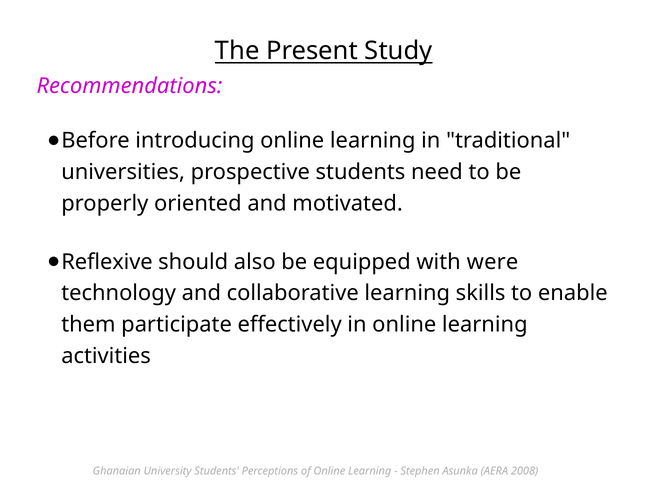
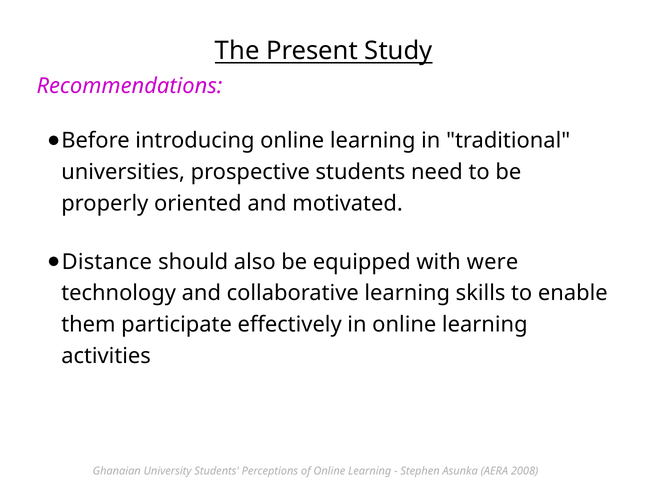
Reflexive: Reflexive -> Distance (107, 262)
